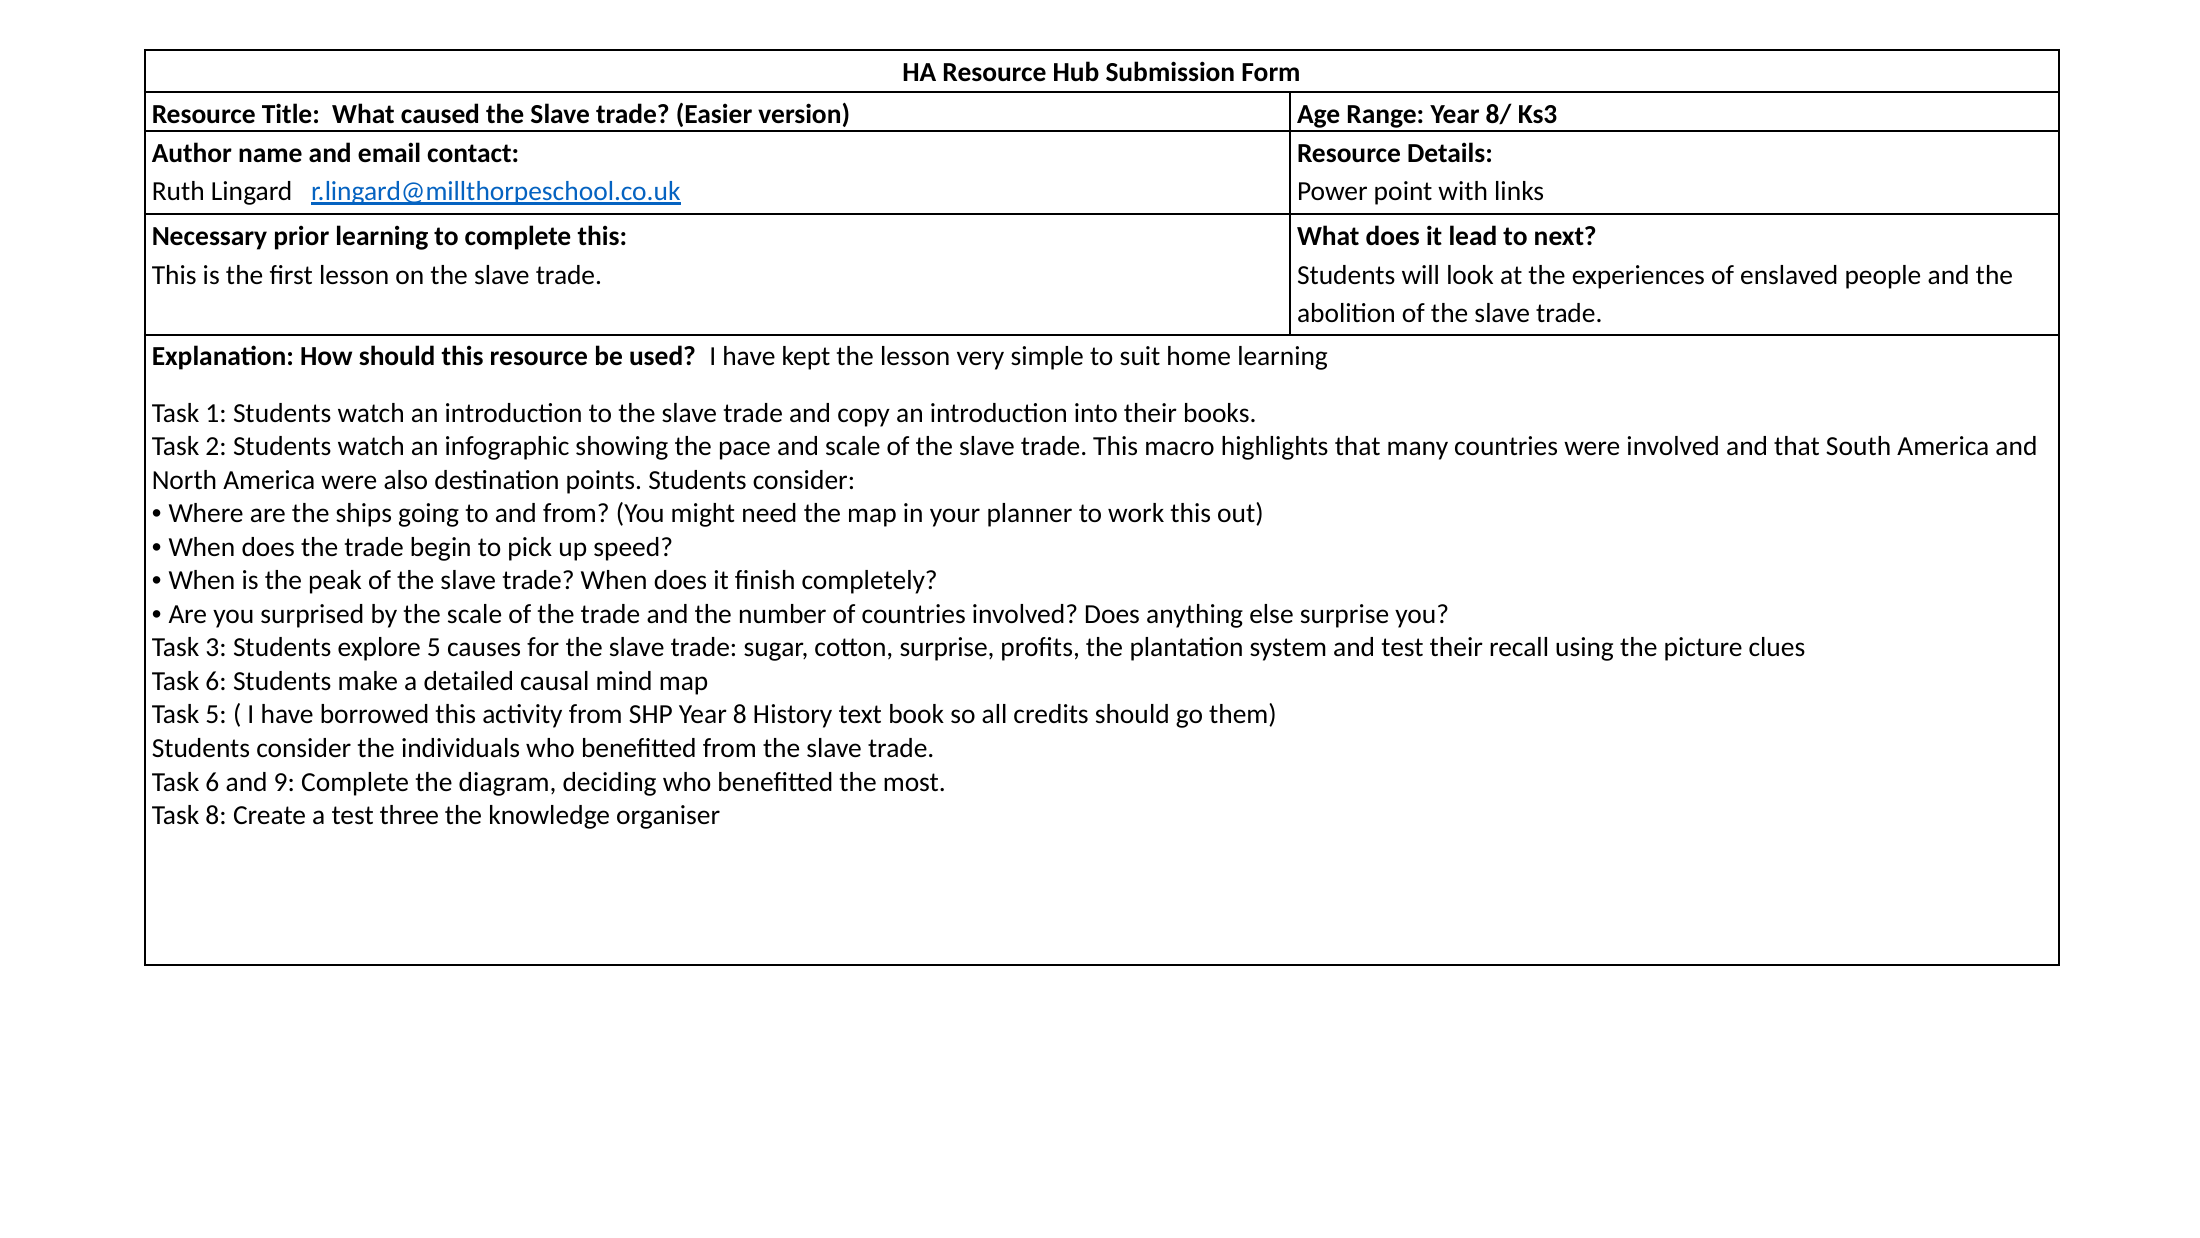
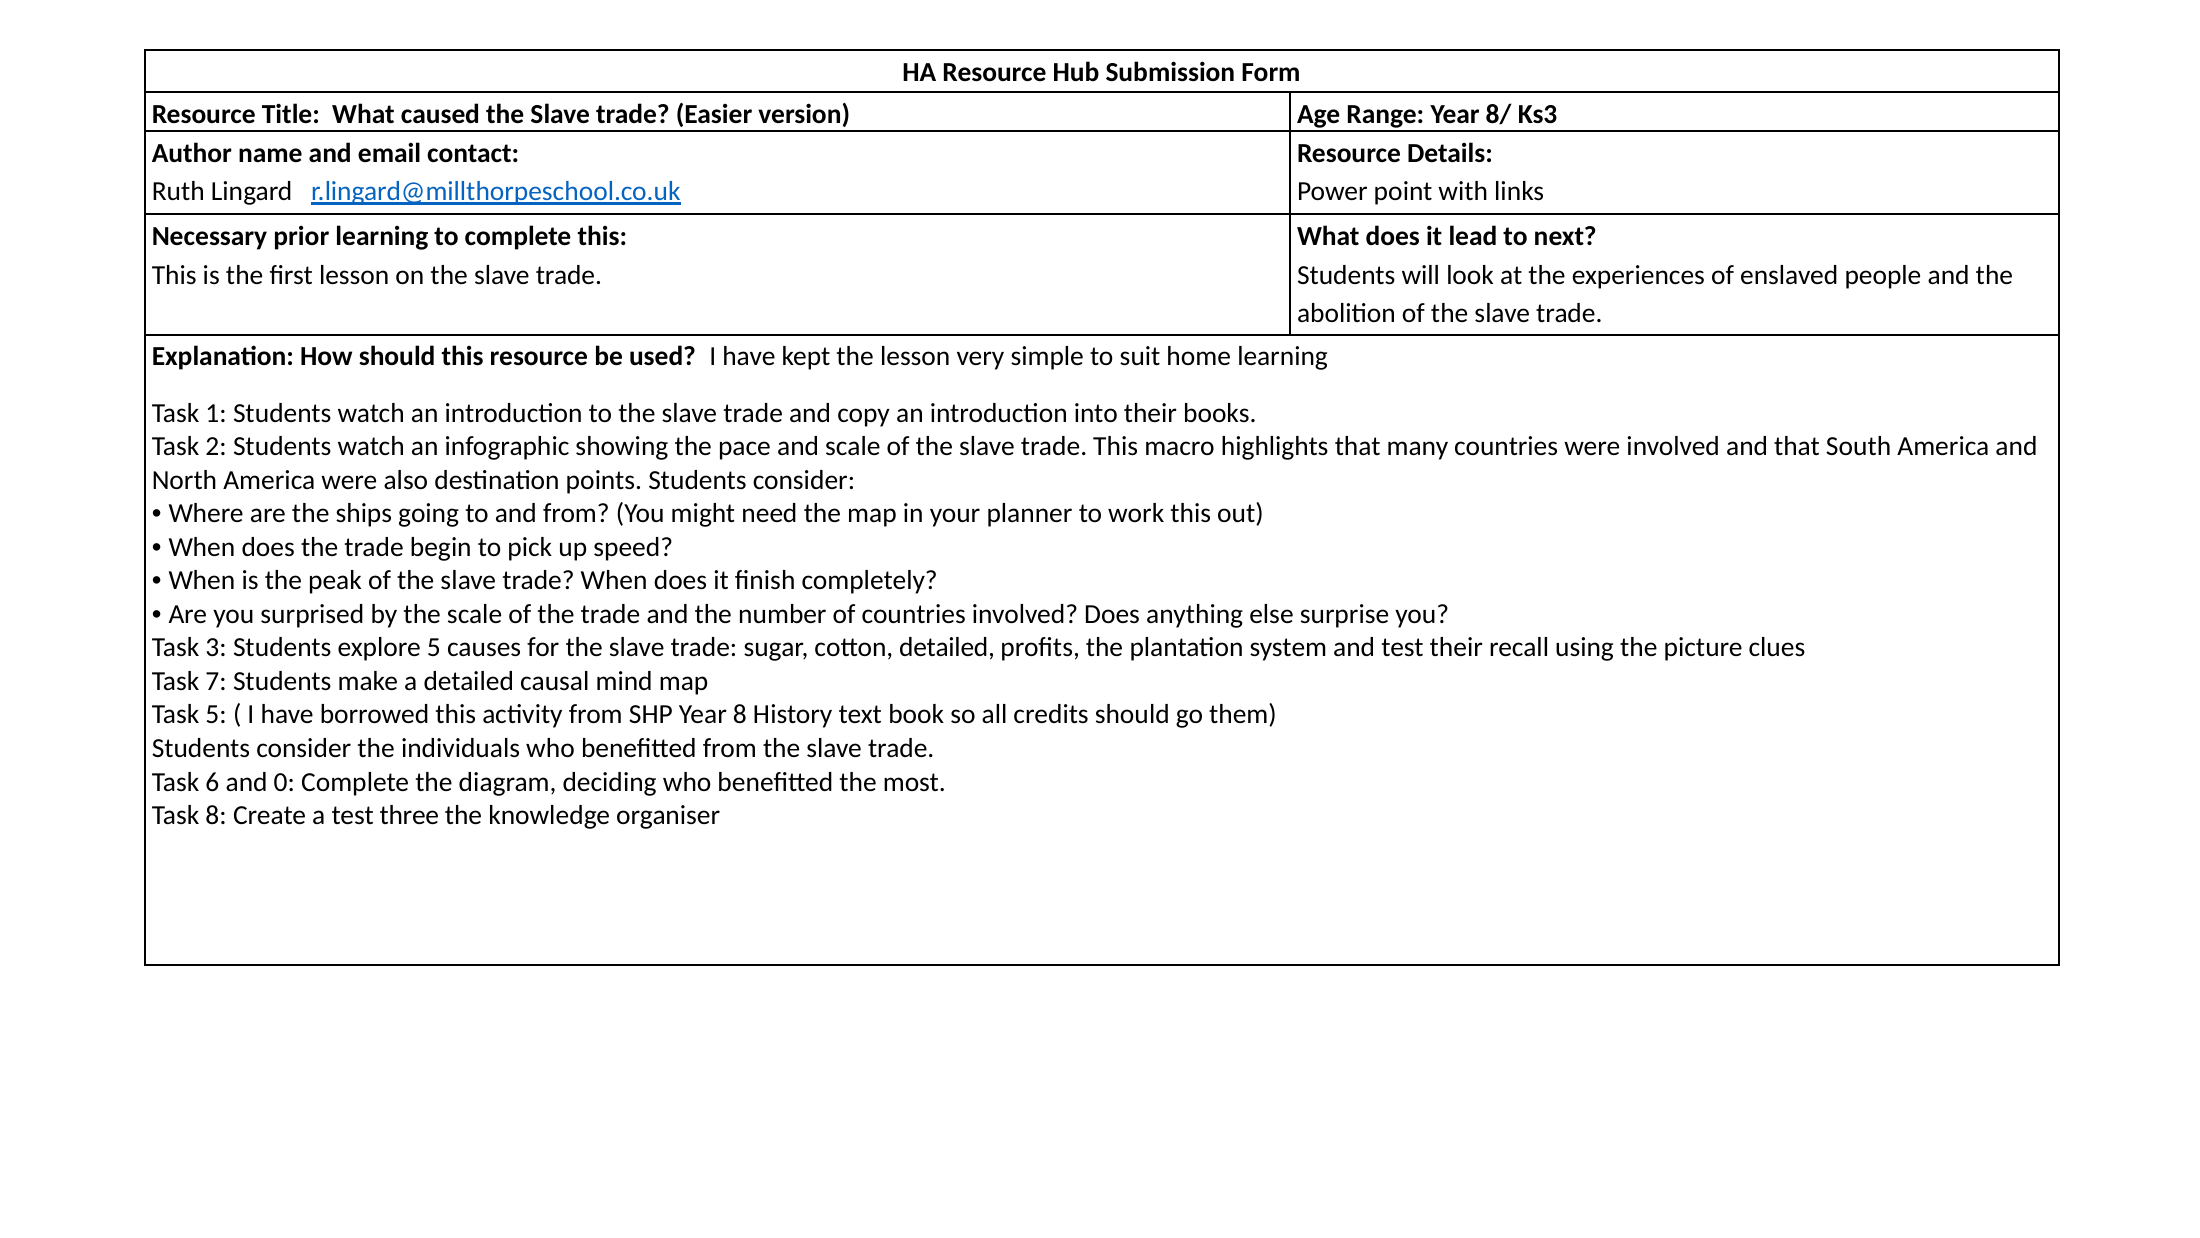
cotton surprise: surprise -> detailed (947, 648)
6: 6 -> 7 (216, 681)
9: 9 -> 0 (284, 782)
